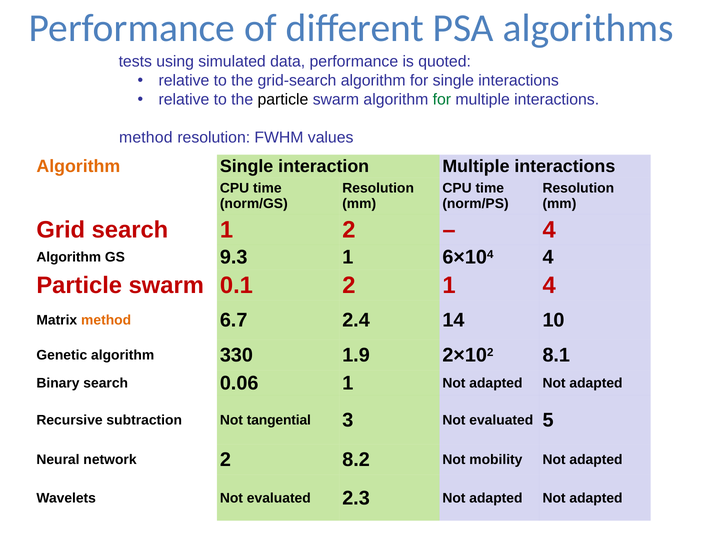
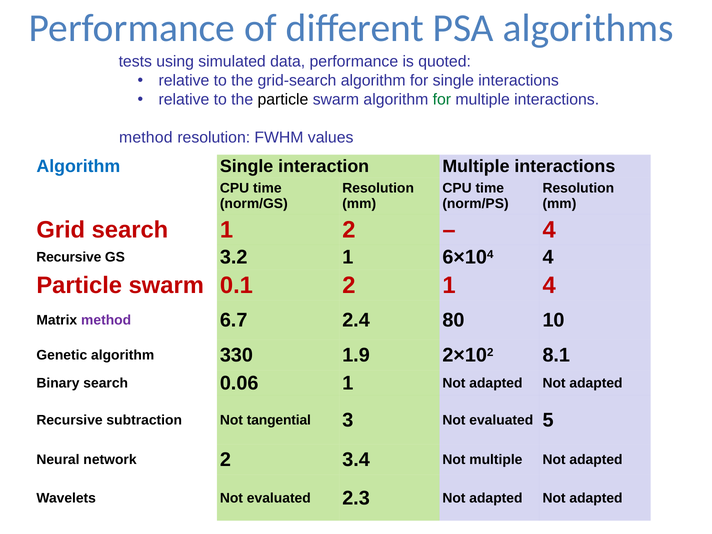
Algorithm colour: orange -> blue (78, 166)
Algorithm: Algorithm -> Recursive (69, 257)
9.3: 9.3 -> 3.2 (234, 257)
method colour: orange -> purple (106, 320)
14: 14 -> 80 (453, 320)
8.2: 8.2 -> 3.4 (356, 460)
Not mobility: mobility -> multiple (496, 460)
